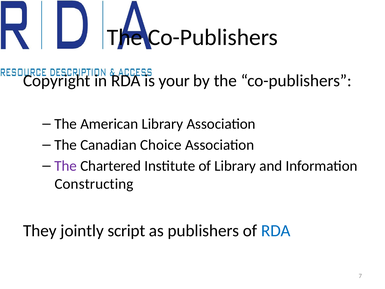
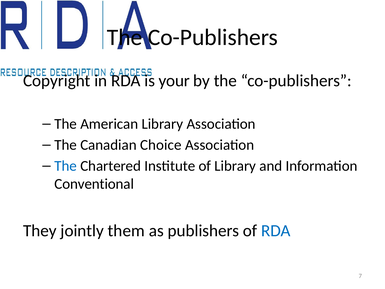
The colour: purple -> blue (66, 166)
Constructing: Constructing -> Conventional (94, 184)
script: script -> them (126, 231)
